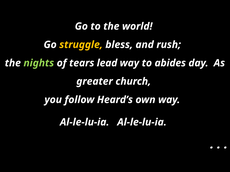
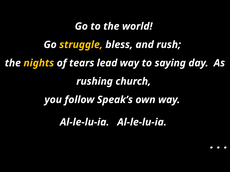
nights colour: light green -> yellow (39, 63)
abides: abides -> saying (170, 63)
greater: greater -> rushing (95, 82)
Heard’s: Heard’s -> Speak’s (115, 100)
